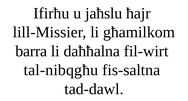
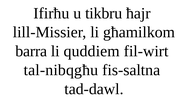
jaħslu: jaħslu -> tikbru (104, 13)
daħħalna: daħħalna -> quddiem (92, 51)
